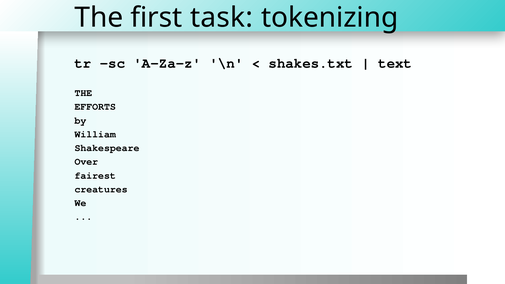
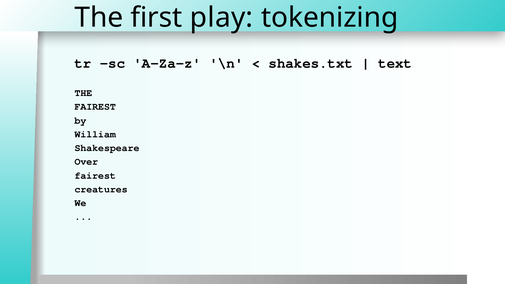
task: task -> play (222, 18)
EFFORTS: EFFORTS -> FAIREST (95, 107)
